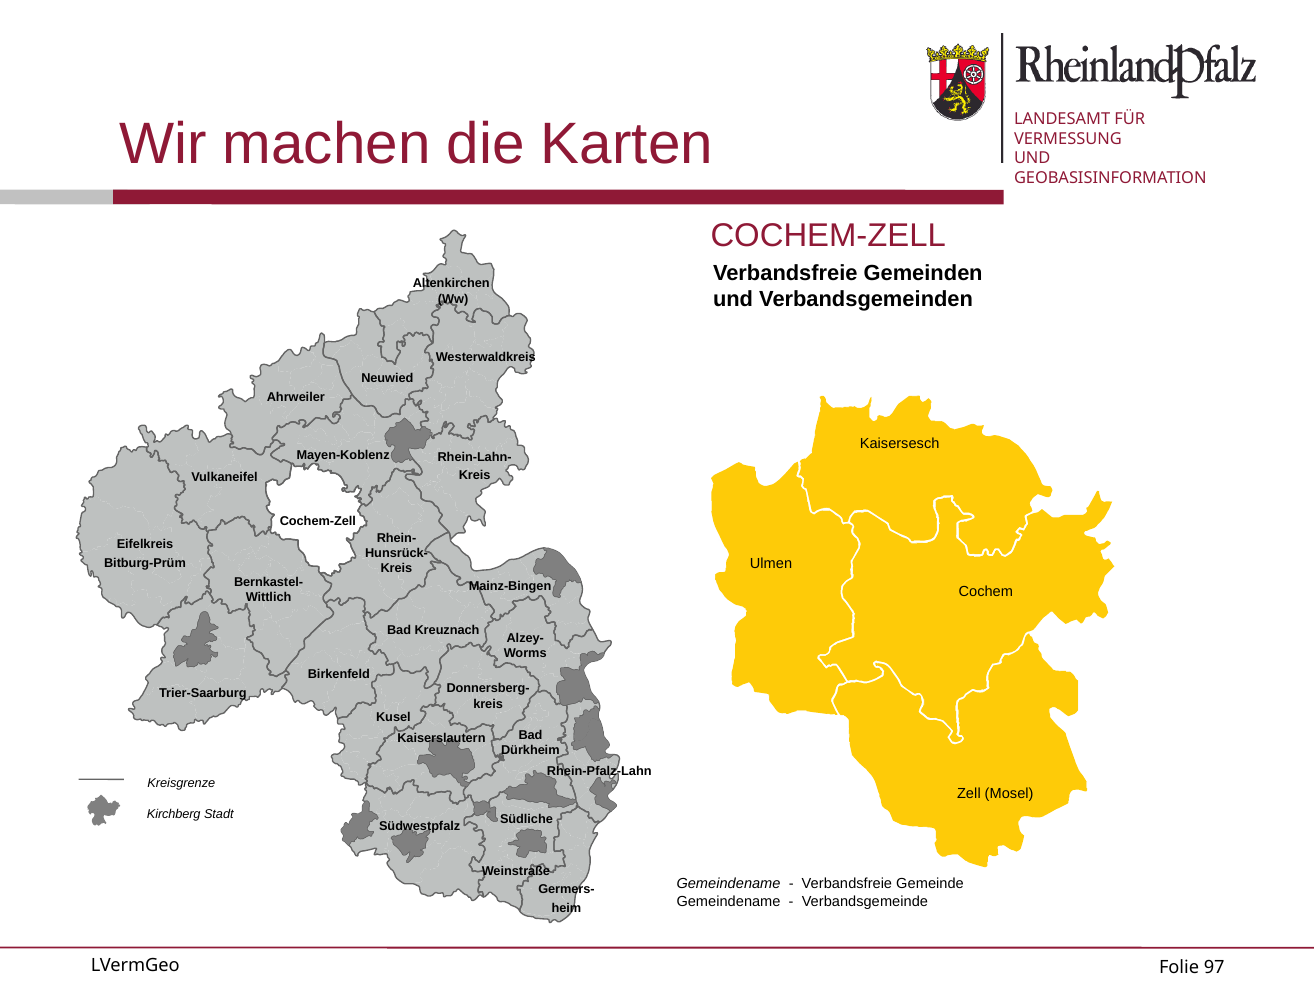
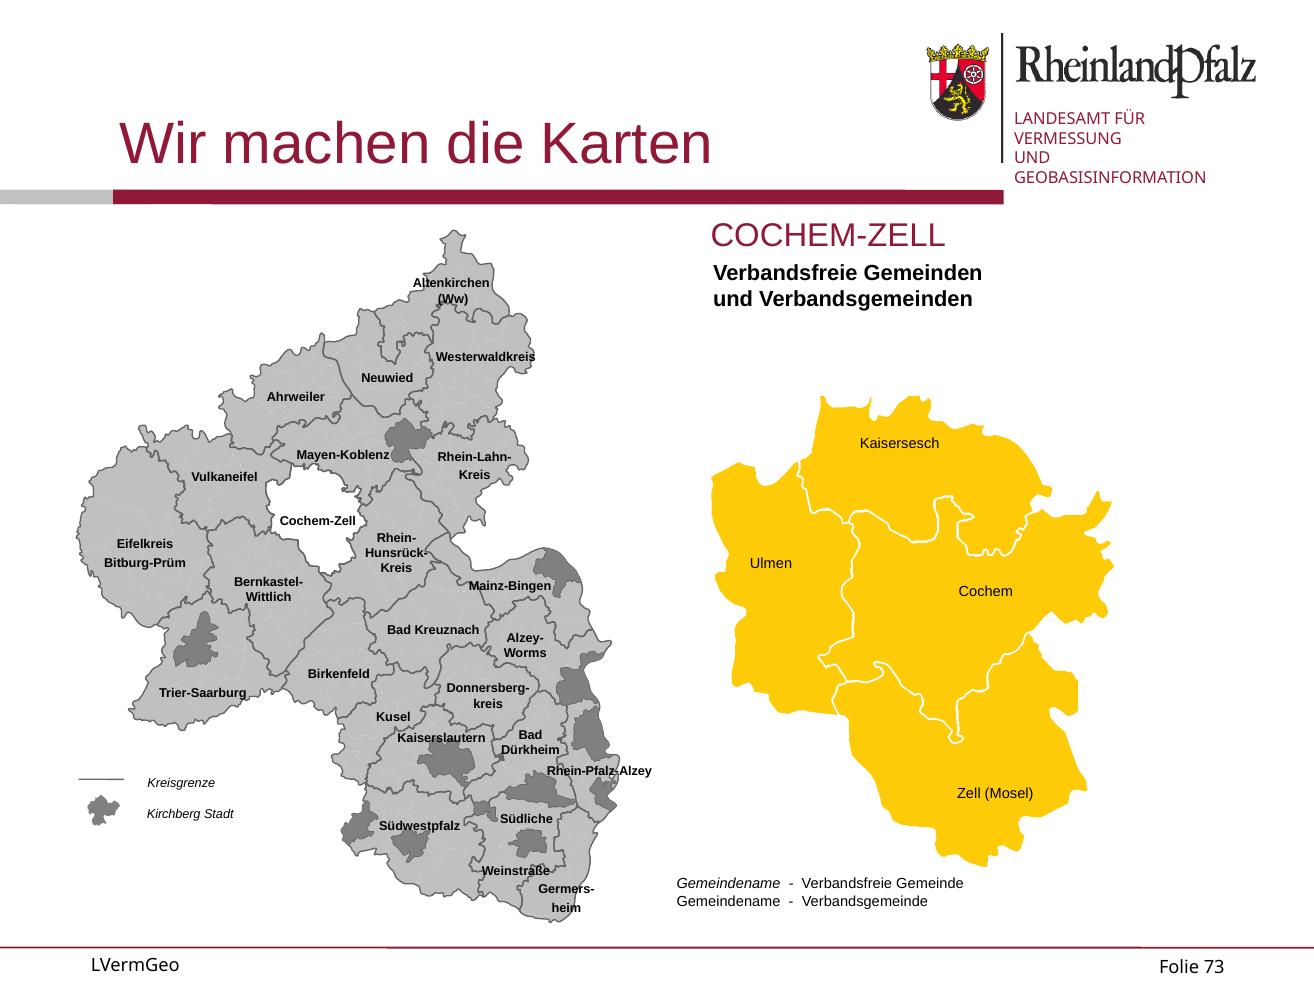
Rhein-Pfalz-Lahn: Rhein-Pfalz-Lahn -> Rhein-Pfalz-Alzey (599, 771)
97: 97 -> 73 (1214, 967)
